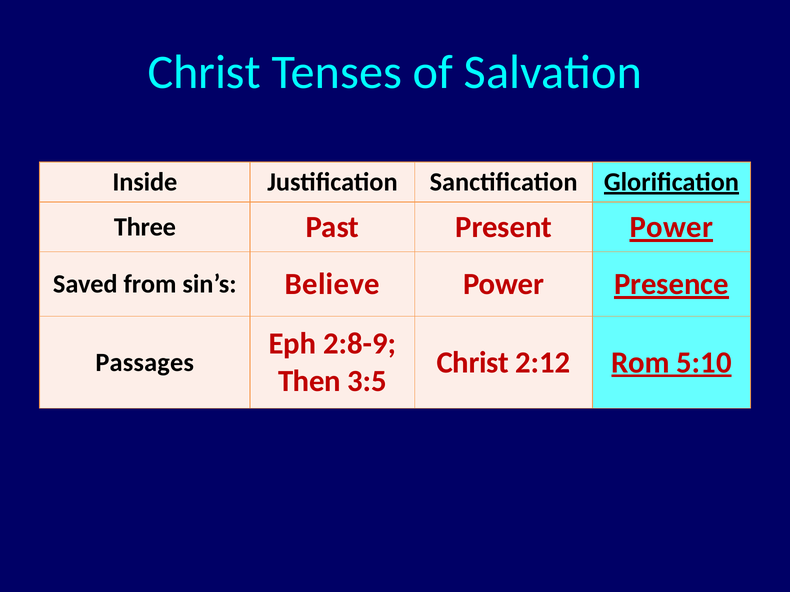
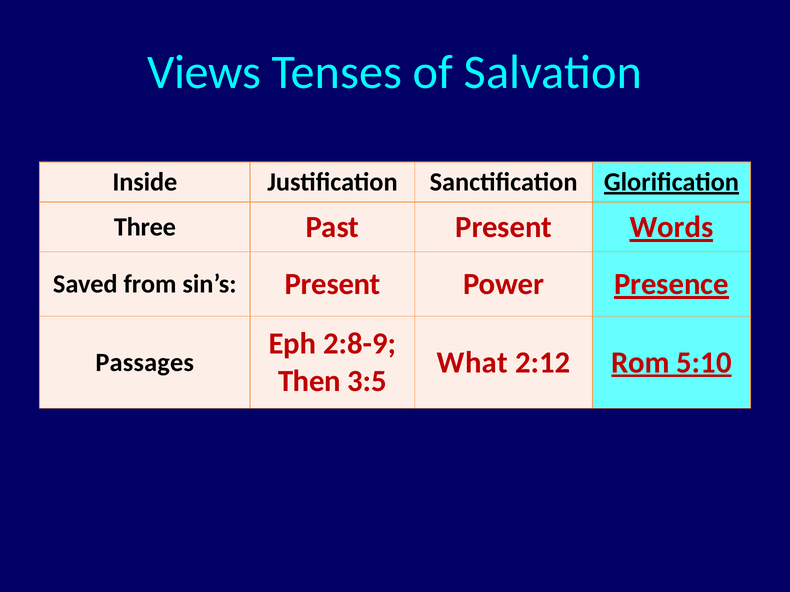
Christ: Christ -> Views (204, 72)
Present Power: Power -> Words (671, 227)
sin’s Believe: Believe -> Present (333, 285)
Christ: Christ -> What (472, 363)
